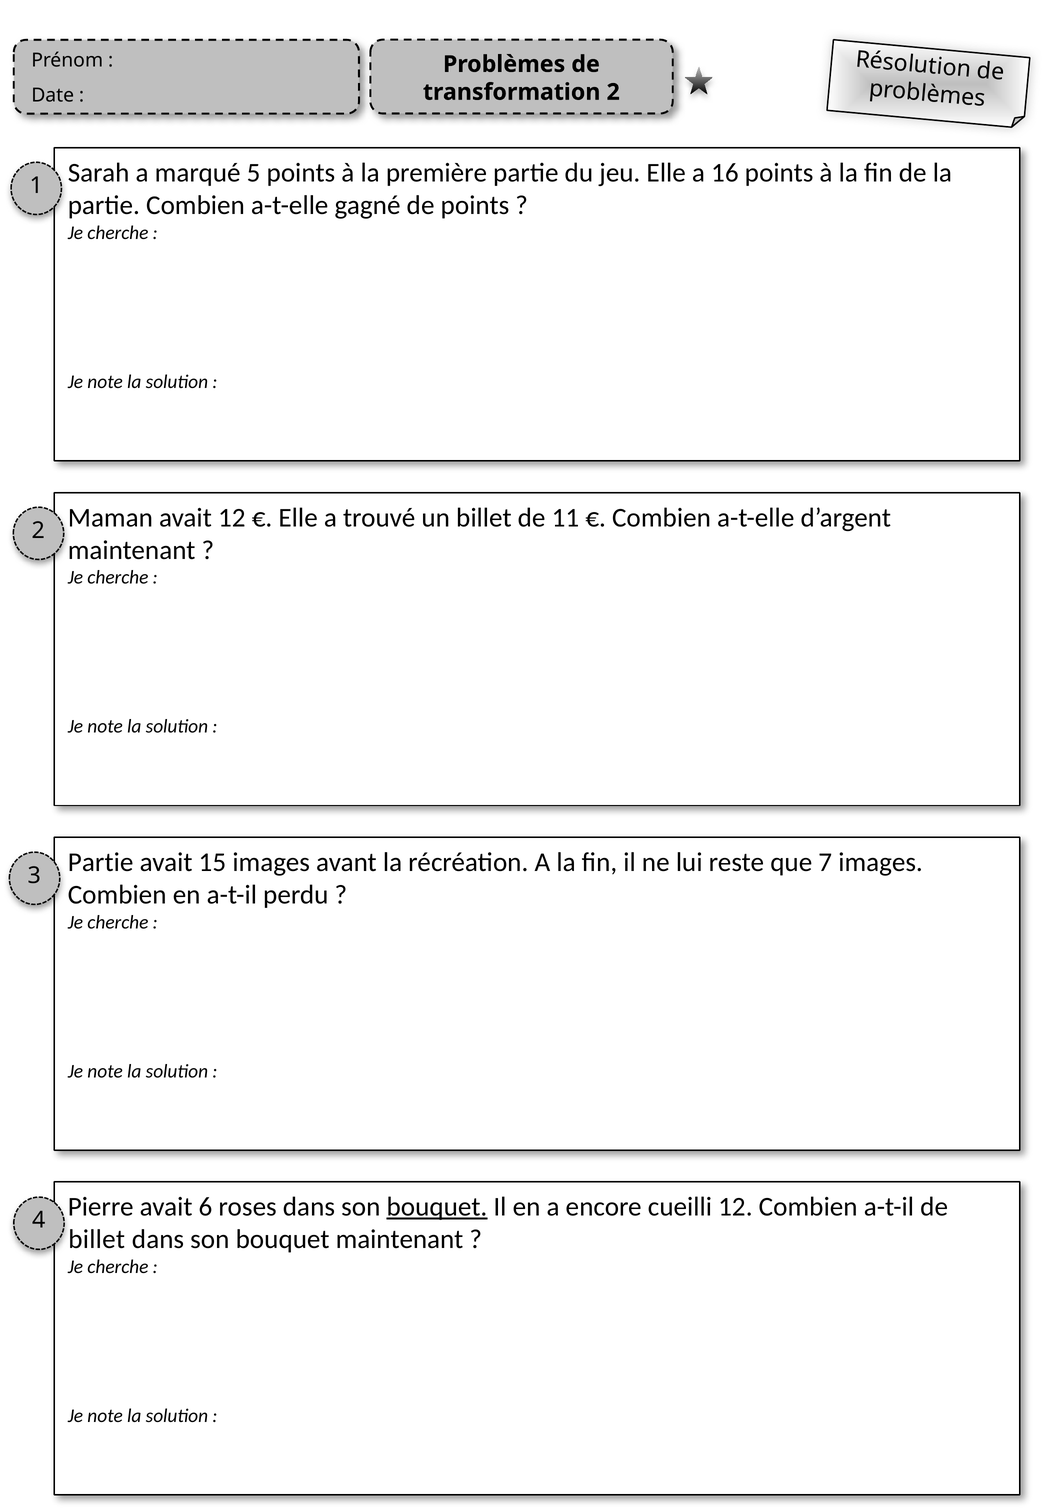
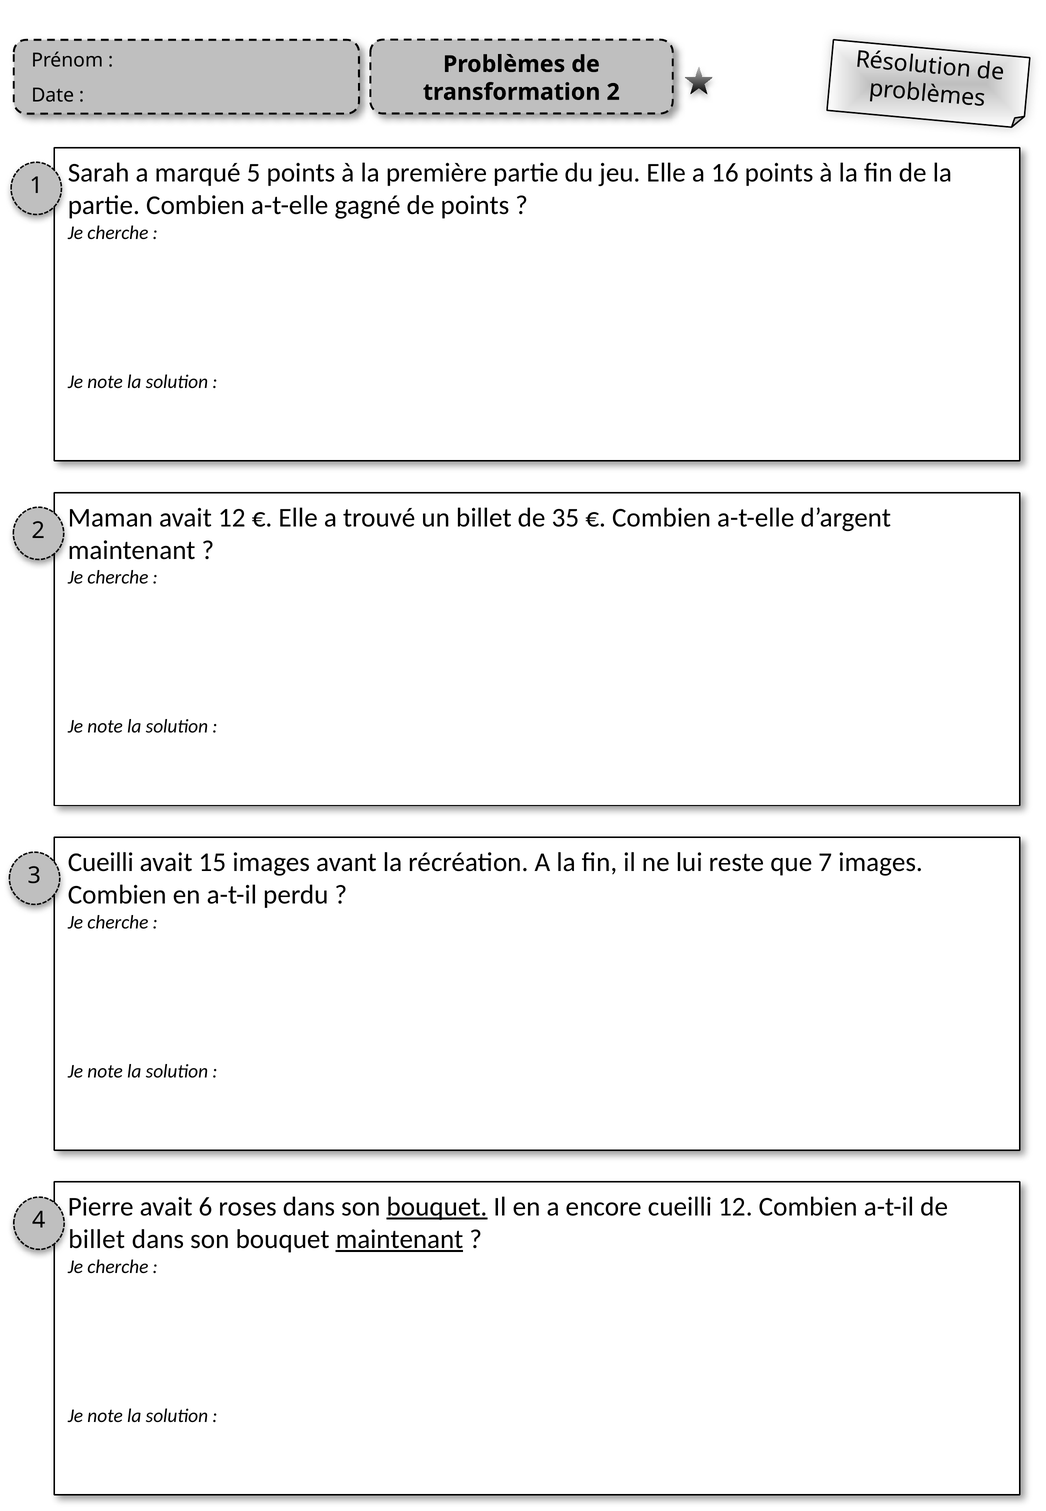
11: 11 -> 35 (565, 518)
Partie: Partie -> Cueilli (101, 862)
maintenant underline: none -> present (399, 1239)
